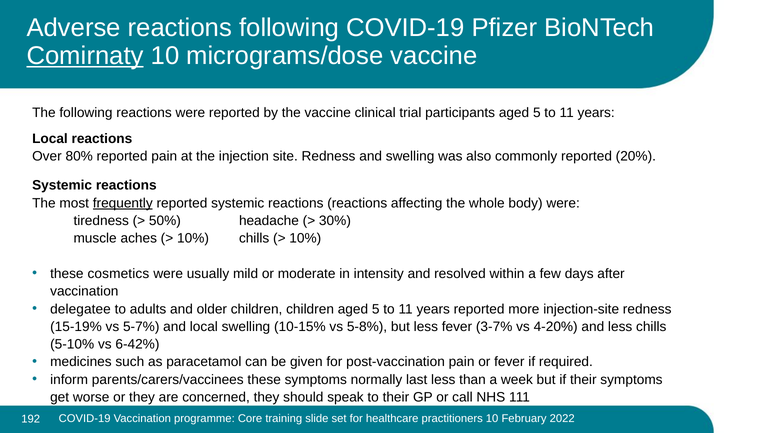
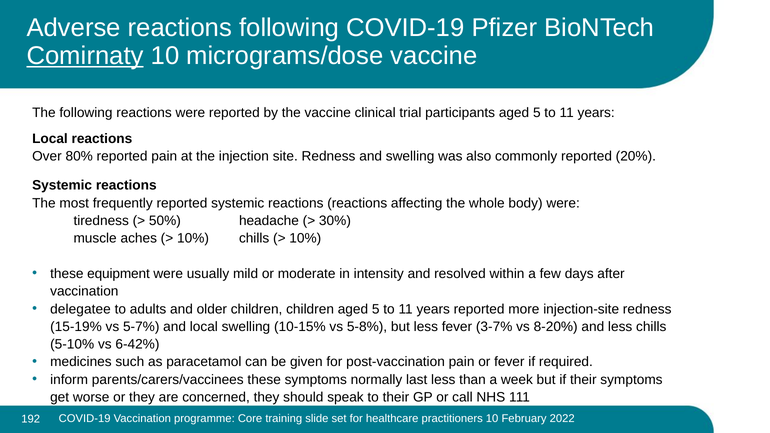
frequently underline: present -> none (123, 203)
cosmetics: cosmetics -> equipment (118, 274)
4-20%: 4-20% -> 8-20% (556, 327)
